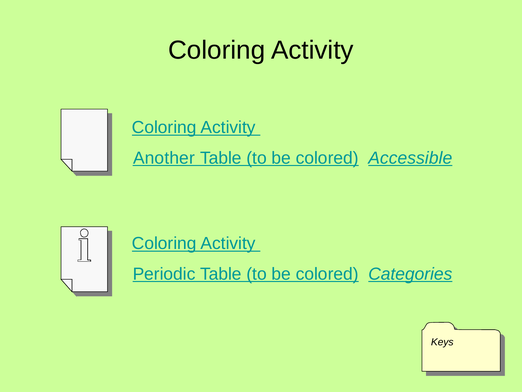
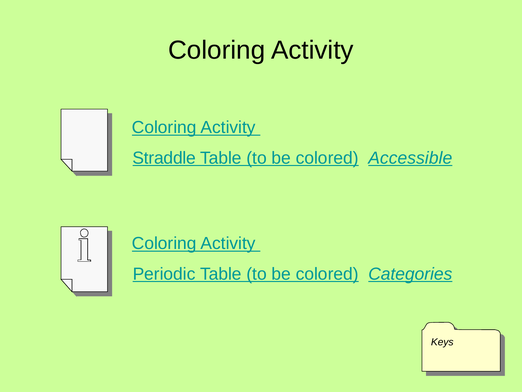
Another: Another -> Straddle (164, 158)
